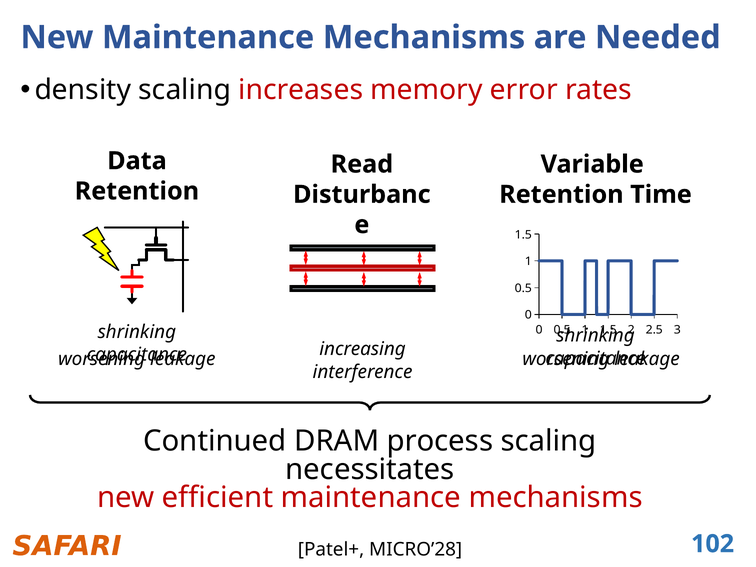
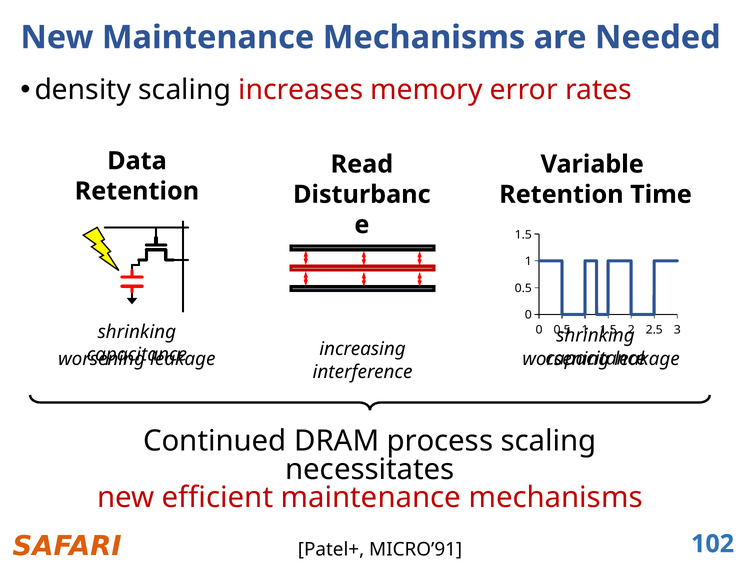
MICRO’28: MICRO’28 -> MICRO’91 (416, 549)
